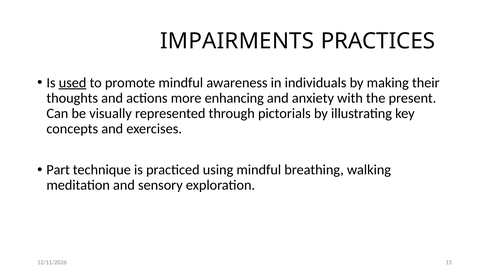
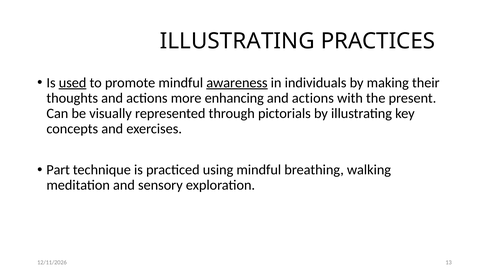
IMPAIRMENTS: IMPAIRMENTS -> ILLUSTRATING (237, 41)
awareness underline: none -> present (237, 83)
anxiety: anxiety -> actions (313, 98)
